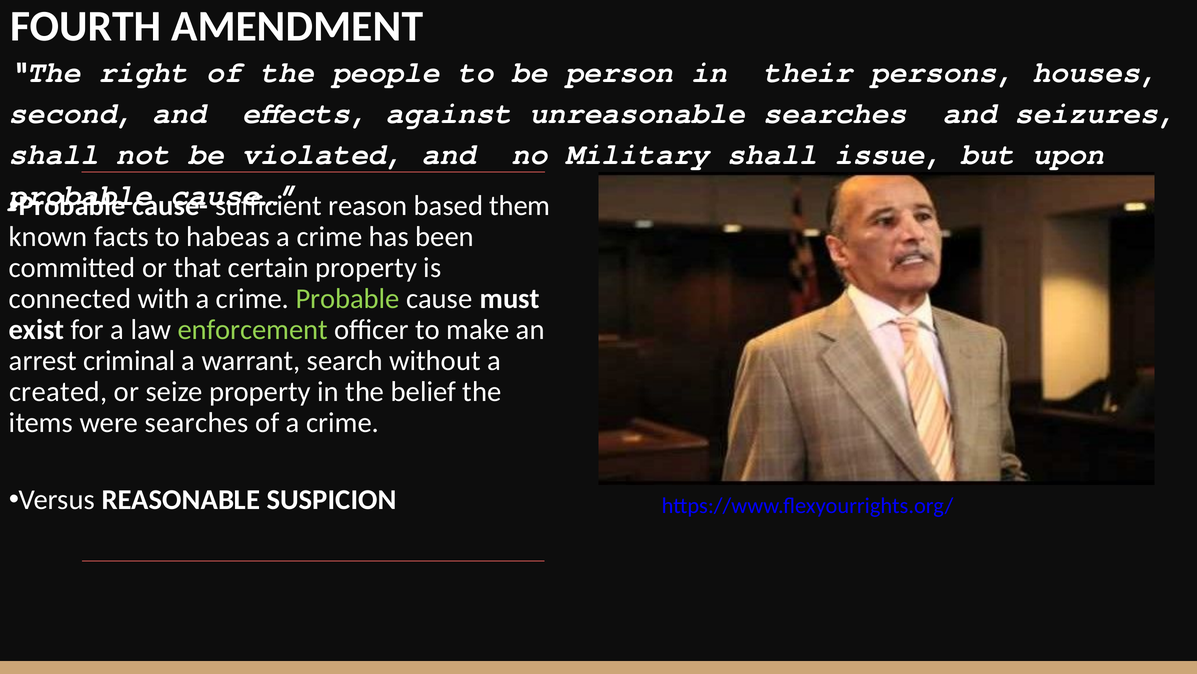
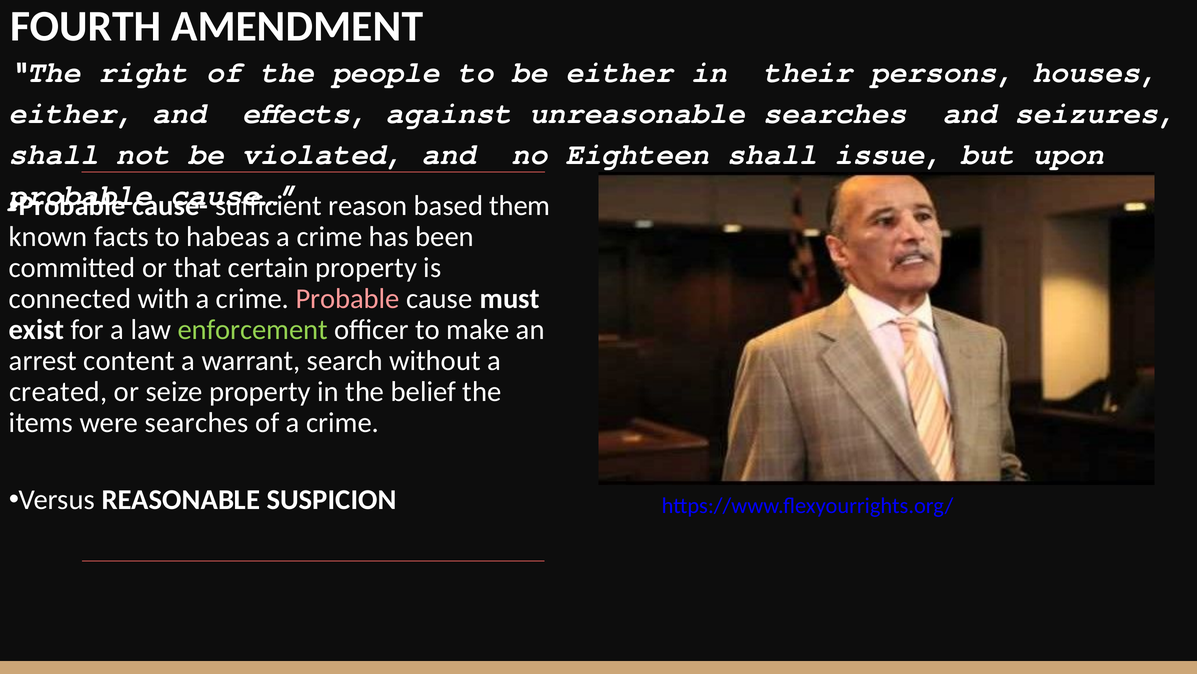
be person: person -> either (619, 72)
second: second -> either (72, 113)
Military: Military -> Eighteen (637, 154)
Probable colour: light green -> pink (348, 299)
criminal: criminal -> content (129, 361)
